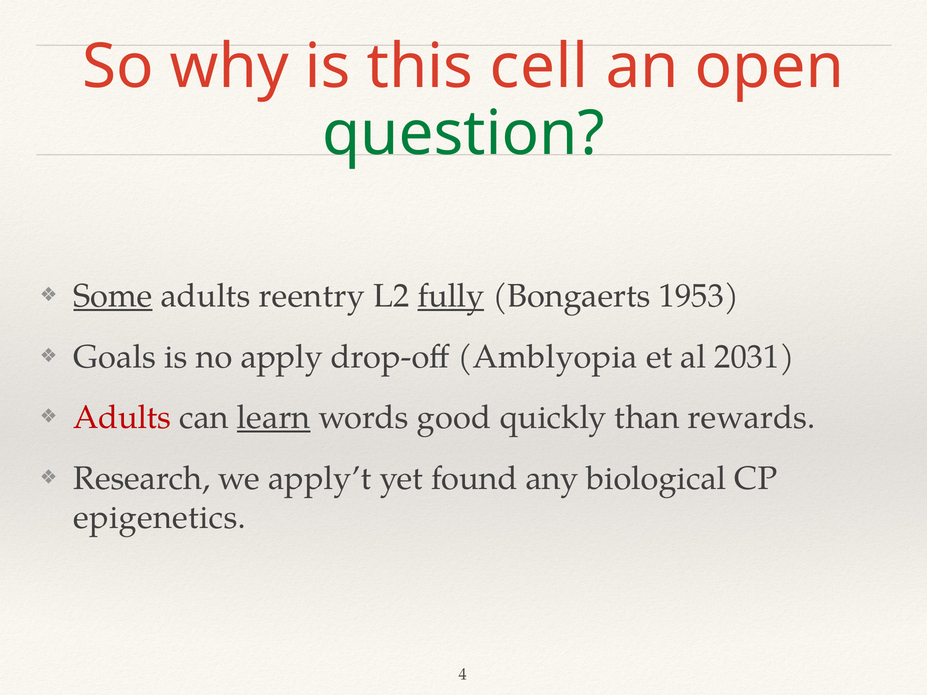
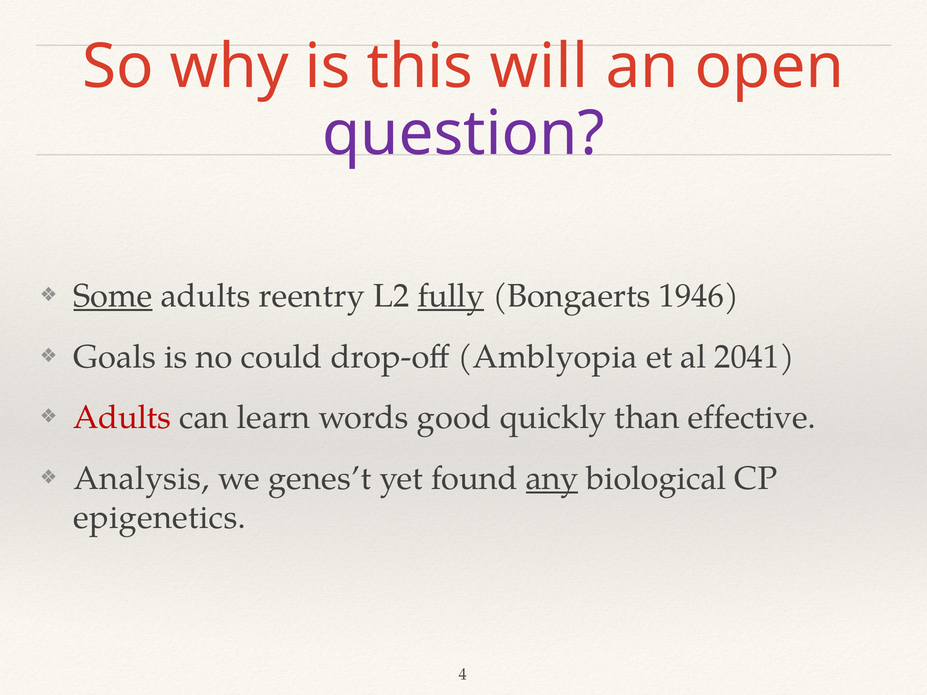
cell: cell -> will (539, 67)
question colour: green -> purple (463, 134)
1953: 1953 -> 1946 (699, 296)
apply: apply -> could (281, 357)
2031: 2031 -> 2041 (754, 357)
learn underline: present -> none (274, 418)
rewards: rewards -> effective (752, 418)
Research: Research -> Analysis (142, 479)
apply’t: apply’t -> genes’t (320, 479)
any underline: none -> present (552, 479)
